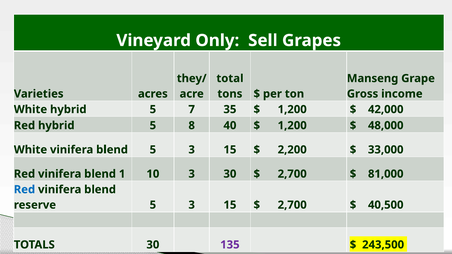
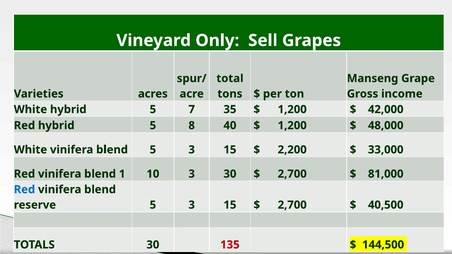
they/: they/ -> spur/ (192, 78)
135 colour: purple -> red (230, 245)
243,500: 243,500 -> 144,500 (383, 245)
